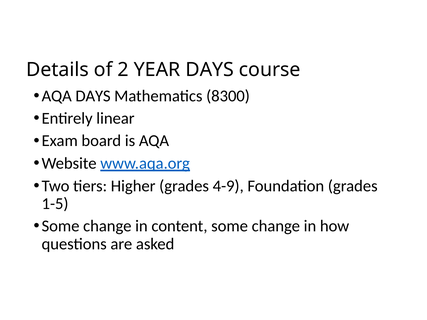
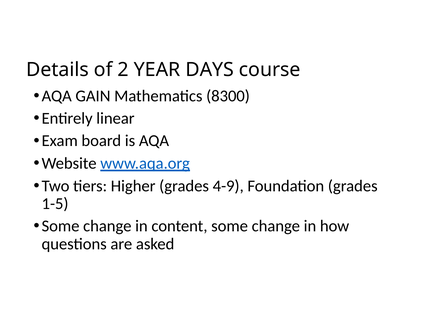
AQA DAYS: DAYS -> GAIN (93, 96)
